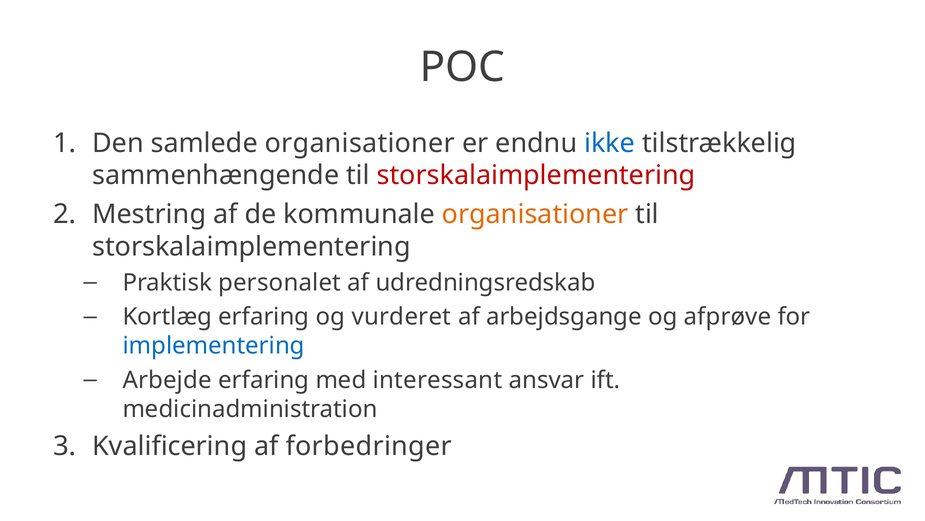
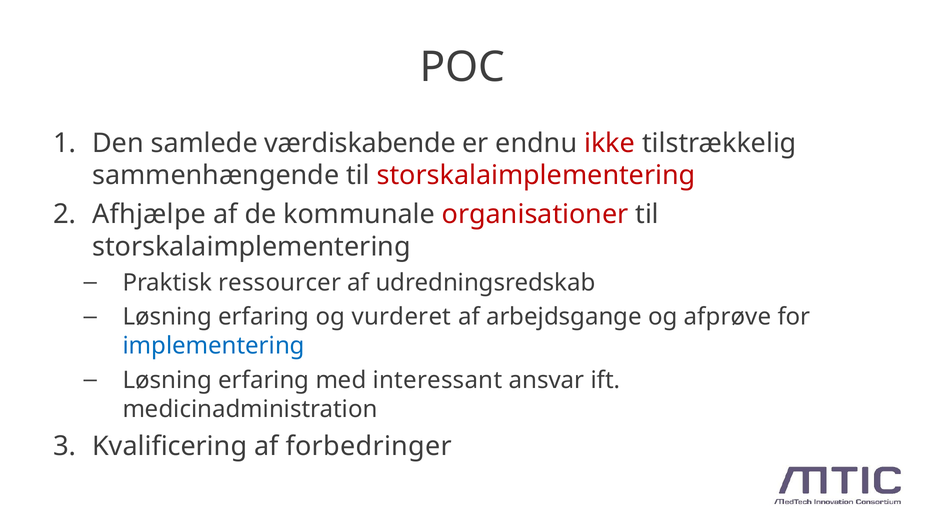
samlede organisationer: organisationer -> værdiskabende (360, 143)
ikke colour: blue -> red (610, 143)
Mestring: Mestring -> Afhjælpe (149, 214)
organisationer colour: orange -> red (535, 214)
personalet: personalet -> ressourcer (280, 282)
Kortlæg: Kortlæg -> Løsning (167, 316)
Arbejde: Arbejde -> Løsning (167, 380)
